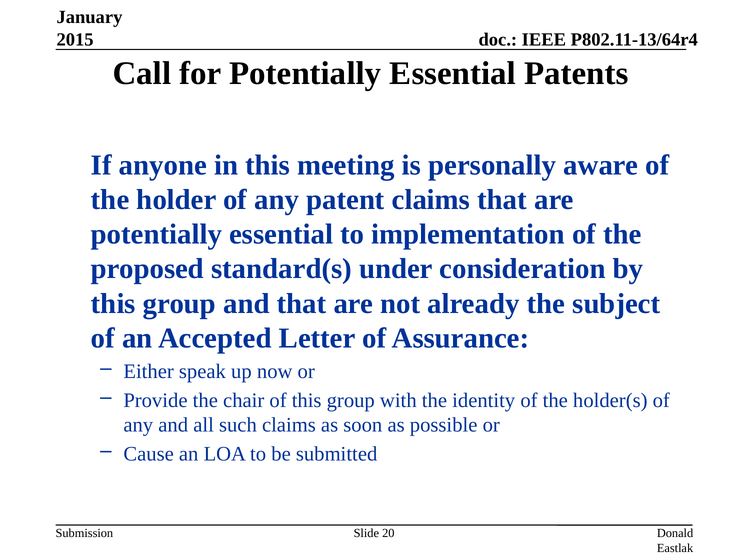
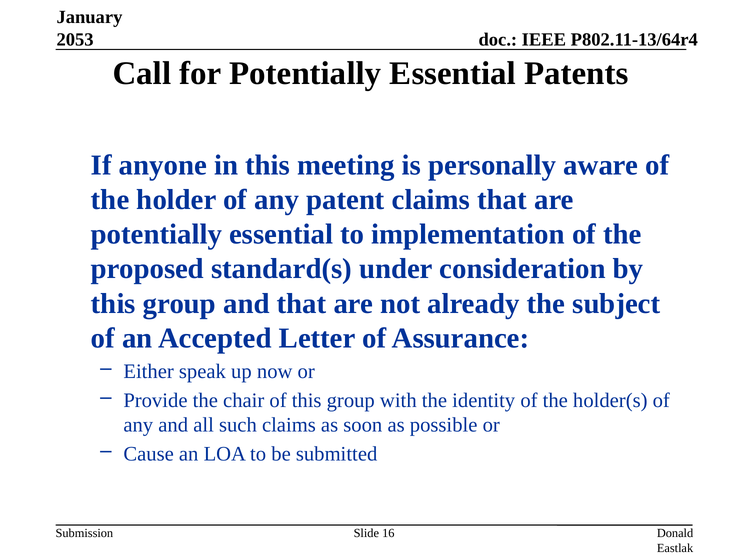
2015: 2015 -> 2053 (75, 40)
20: 20 -> 16 (388, 534)
